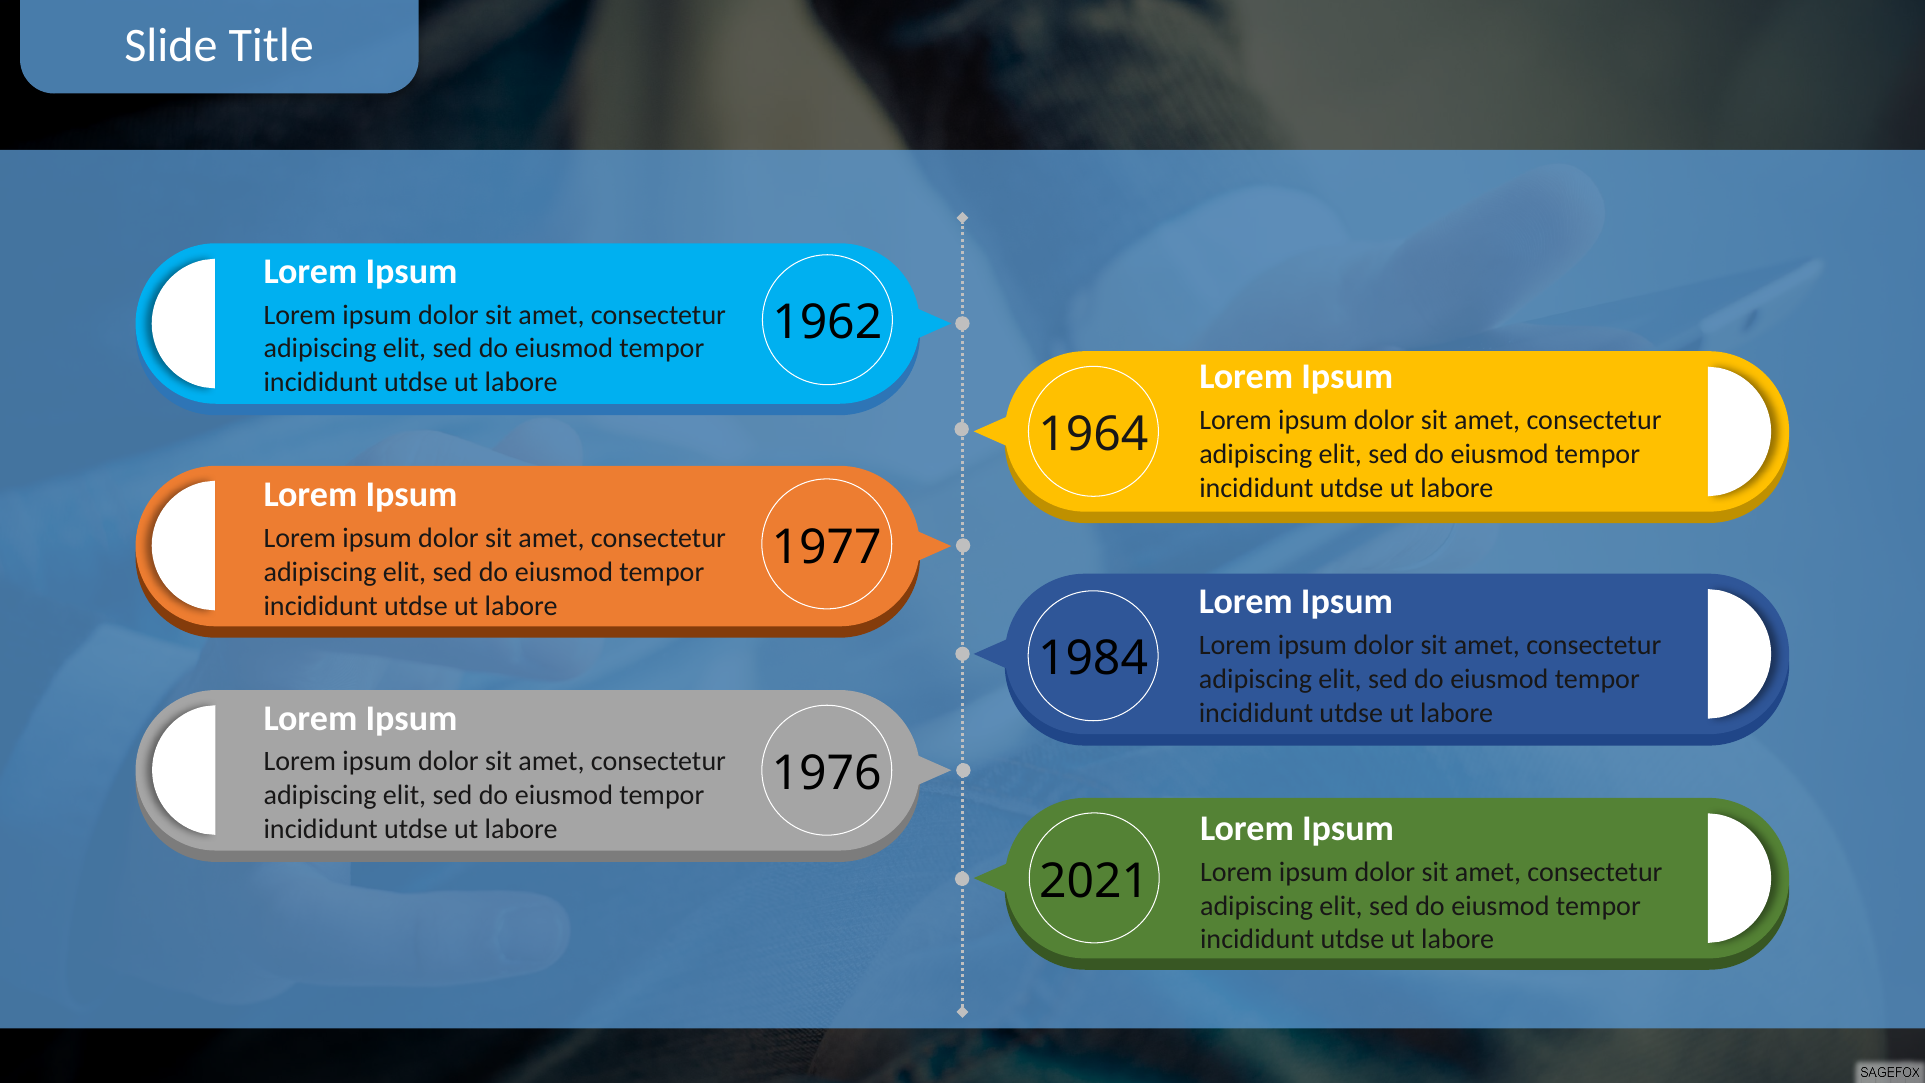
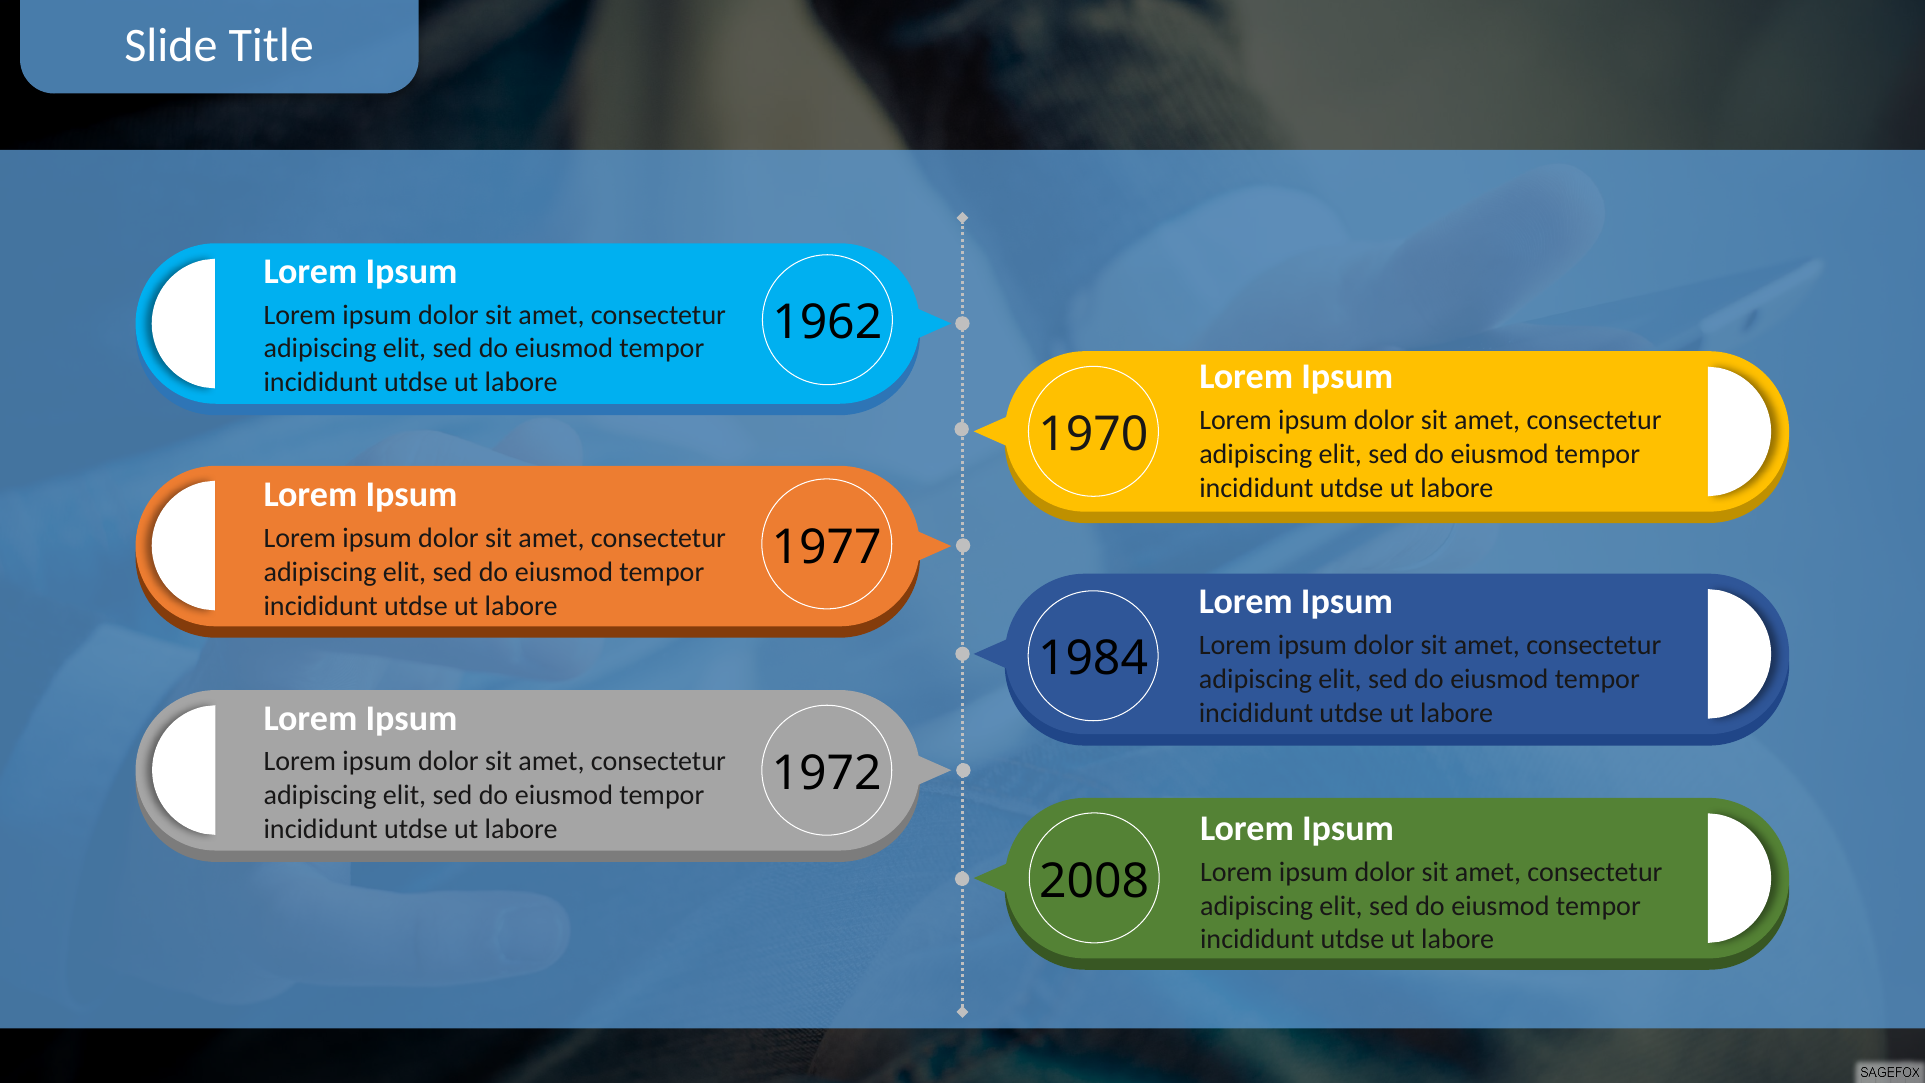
1964: 1964 -> 1970 (1093, 435)
1976: 1976 -> 1972 (827, 773)
2021: 2021 -> 2008 (1094, 881)
